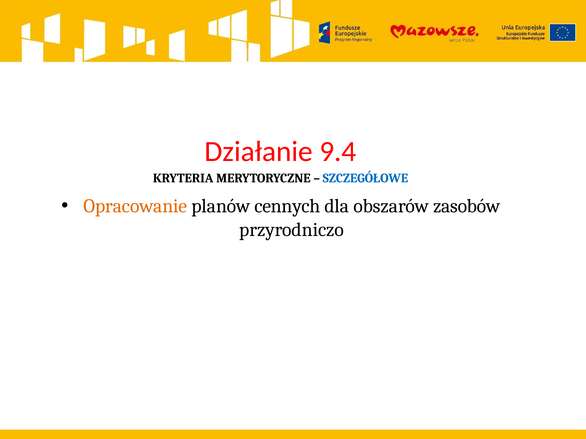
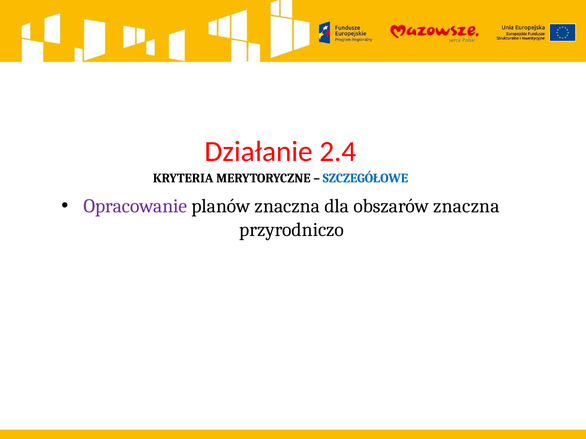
9.4: 9.4 -> 2.4 (338, 152)
Opracowanie colour: orange -> purple (135, 206)
planów cennych: cennych -> znaczna (287, 206)
obszarów zasobów: zasobów -> znaczna (466, 206)
